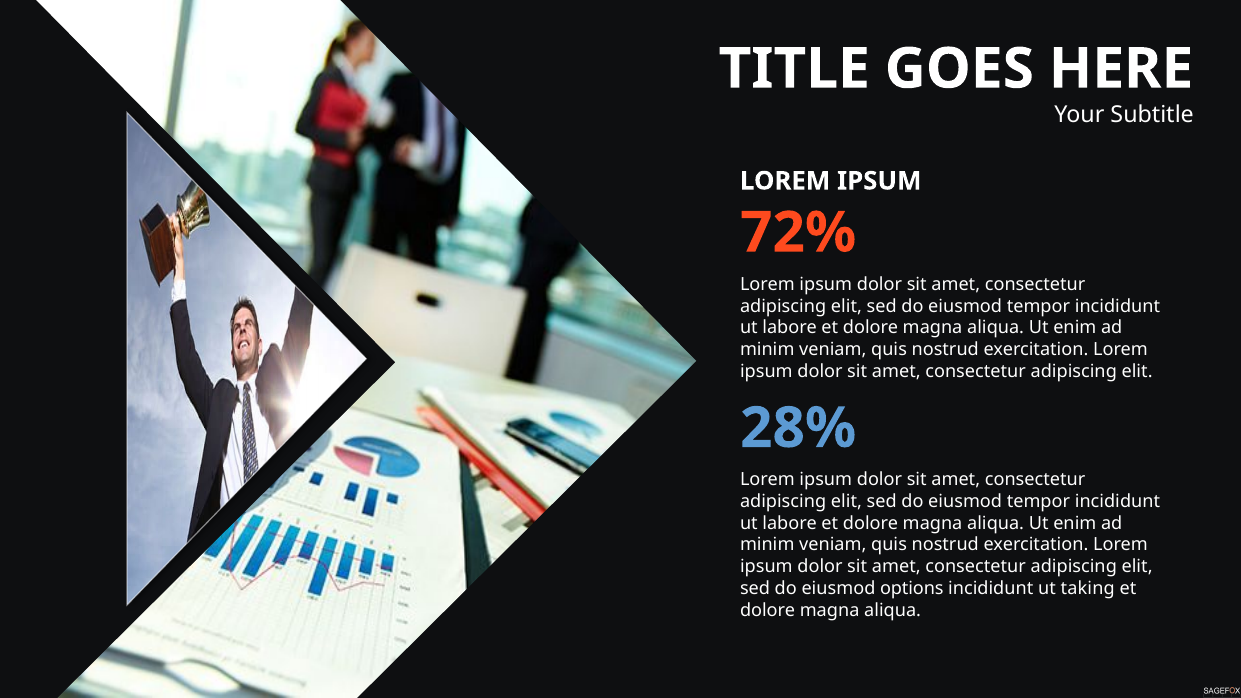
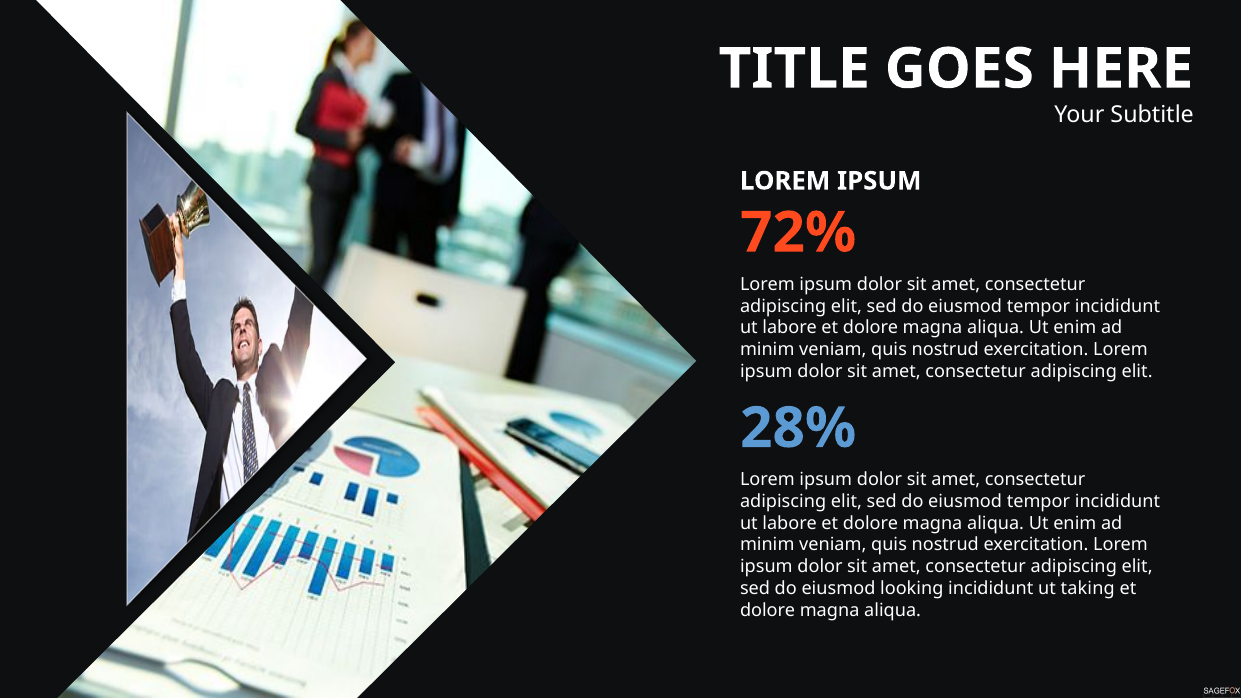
options: options -> looking (912, 588)
